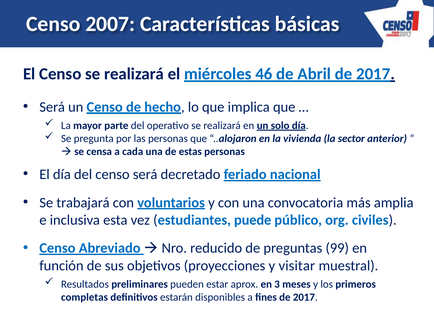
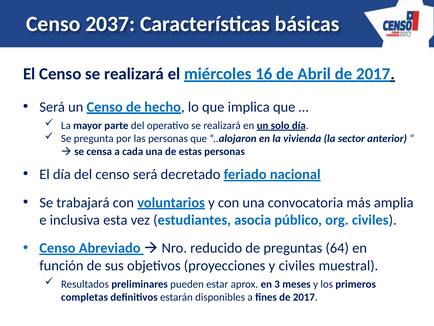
2007: 2007 -> 2037 (110, 24)
46: 46 -> 16 (264, 74)
puede: puede -> asocia (253, 220)
99: 99 -> 64 (337, 248)
y visitar: visitar -> civiles (297, 265)
